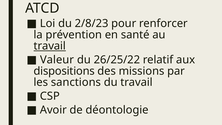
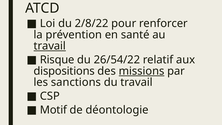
2/8/23: 2/8/23 -> 2/8/22 (92, 23)
Valeur: Valeur -> Risque (57, 60)
26/25/22: 26/25/22 -> 26/54/22 (117, 60)
missions underline: none -> present (142, 71)
Avoir: Avoir -> Motif (53, 110)
